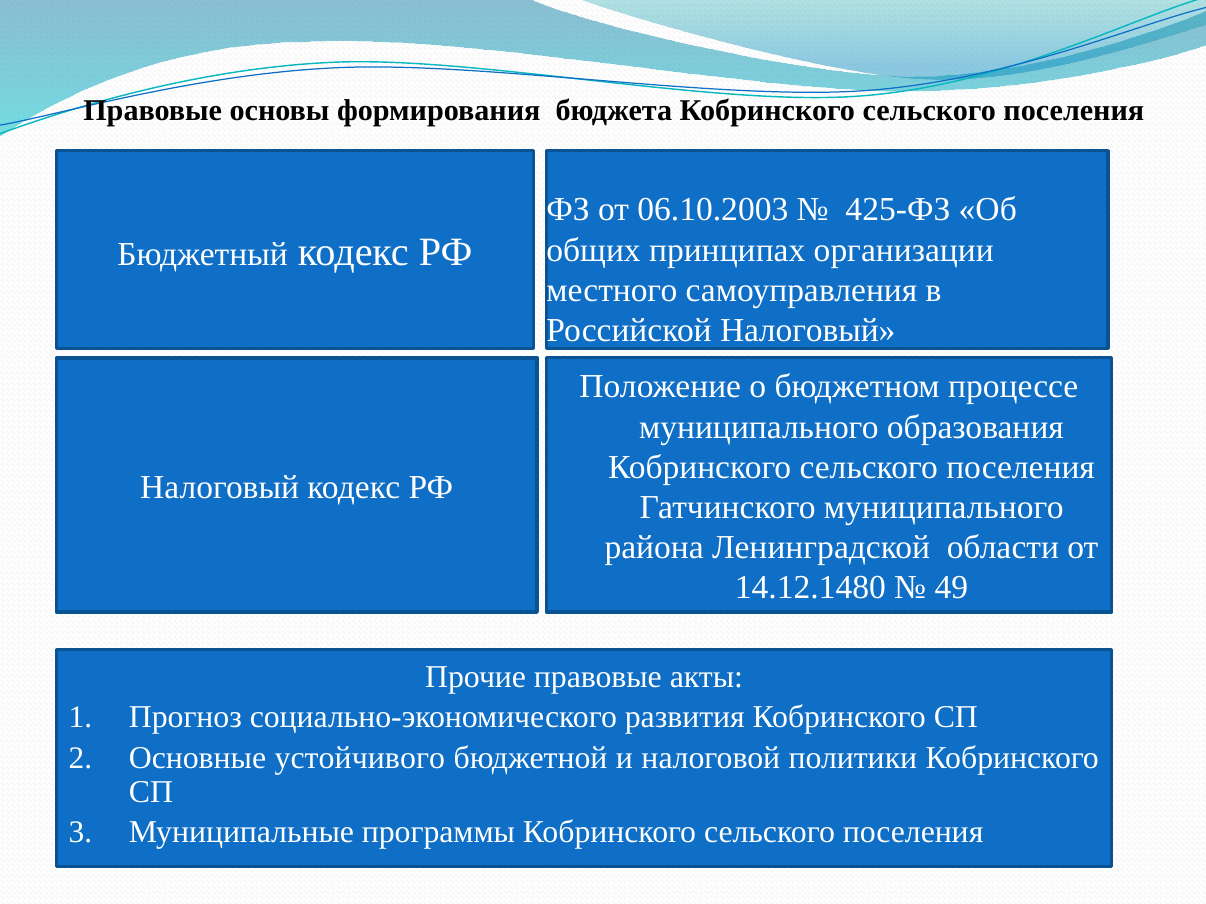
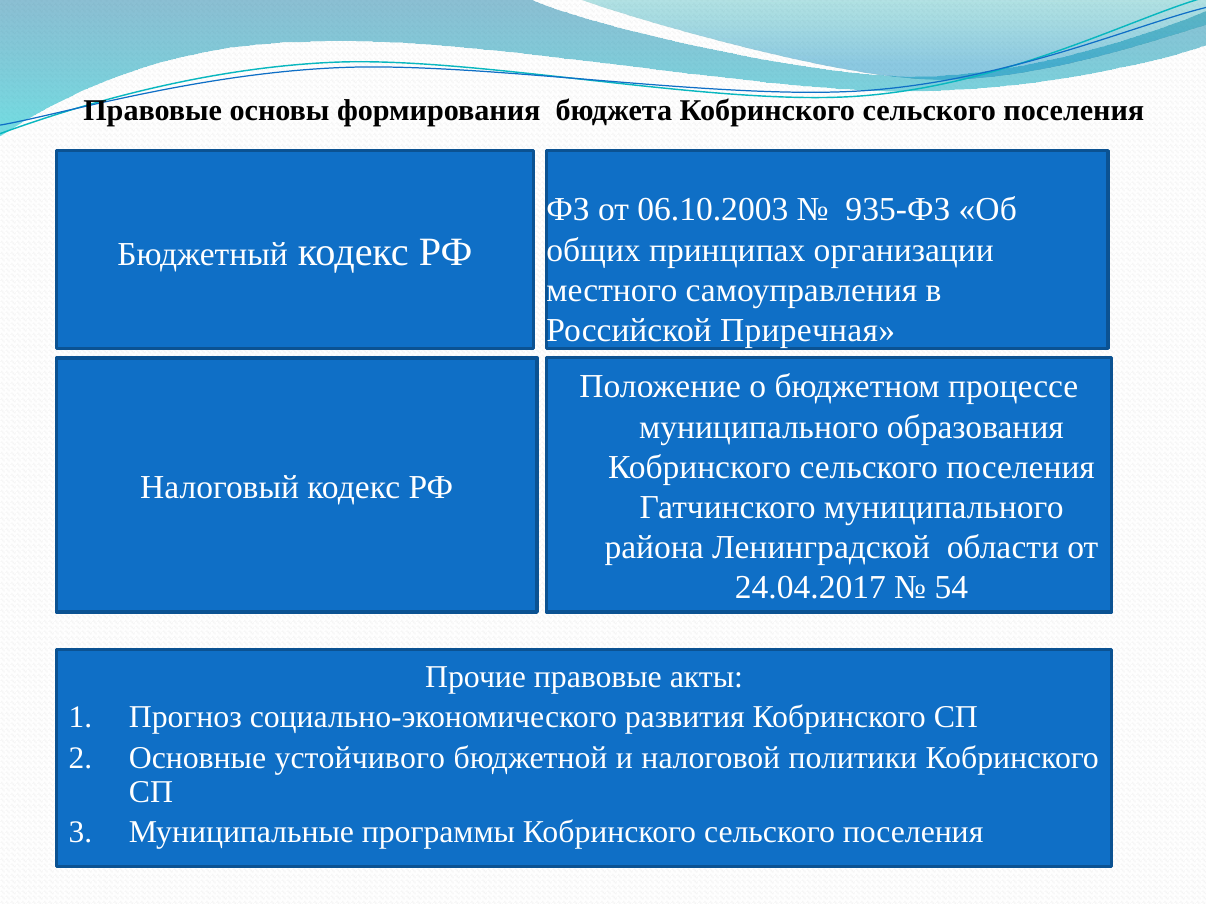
425-ФЗ: 425-ФЗ -> 935-ФЗ (898, 210)
Российской Налоговый: Налоговый -> Приречная (808, 331)
14.12.1480: 14.12.1480 -> 24.04.2017 (810, 588)
49: 49 -> 54 (951, 588)
